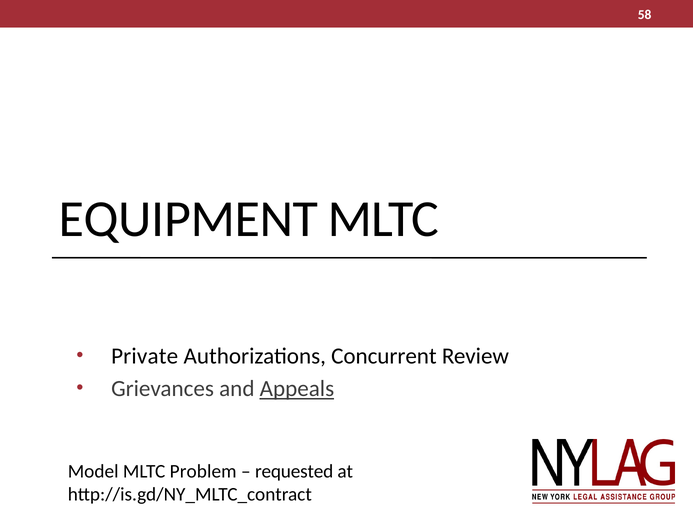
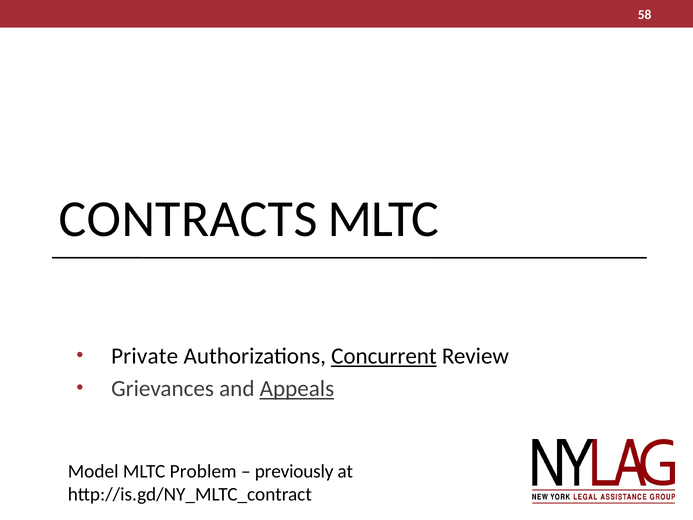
EQUIPMENT: EQUIPMENT -> CONTRACTS (188, 219)
Concurrent underline: none -> present (384, 356)
requested: requested -> previously (294, 471)
